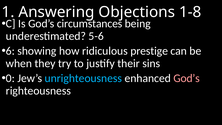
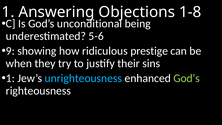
circumstances: circumstances -> unconditional (90, 24)
6: 6 -> 9 (10, 51)
0: 0 -> 1 (10, 78)
God’s colour: pink -> light green (187, 78)
